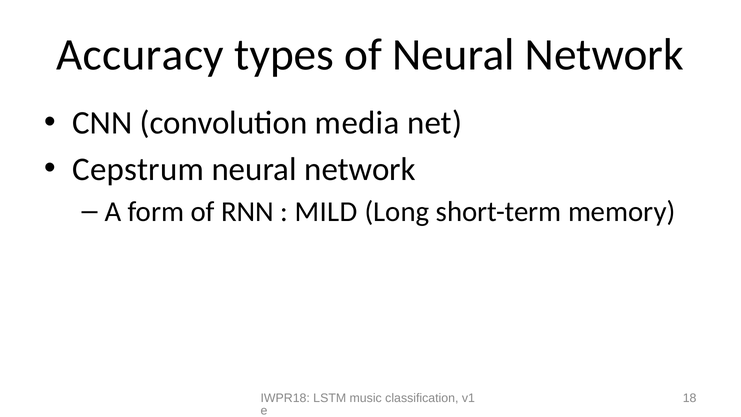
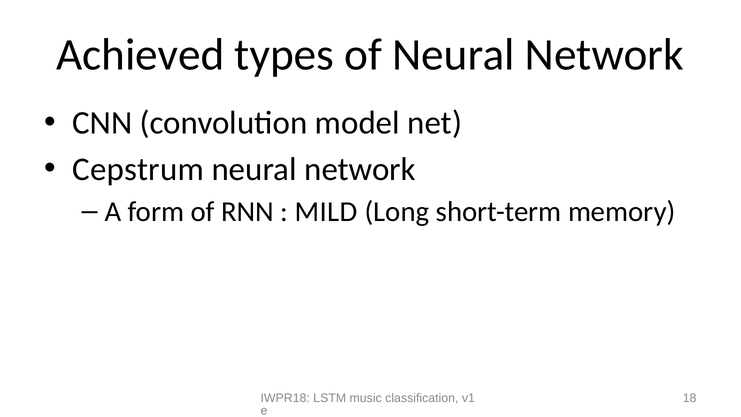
Accuracy: Accuracy -> Achieved (140, 55)
media: media -> model (357, 123)
